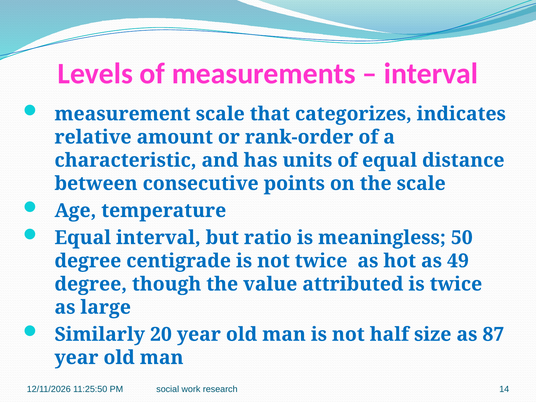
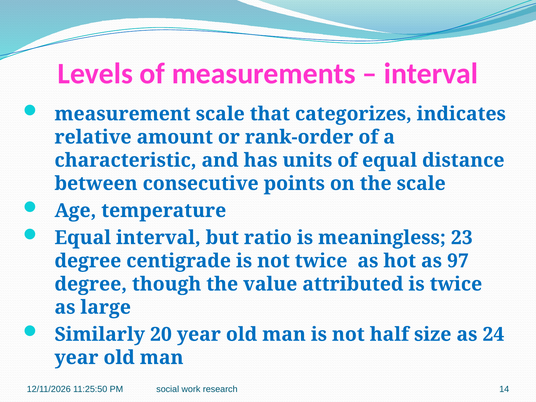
50: 50 -> 23 (462, 238)
49: 49 -> 97 (458, 261)
87: 87 -> 24 (493, 334)
